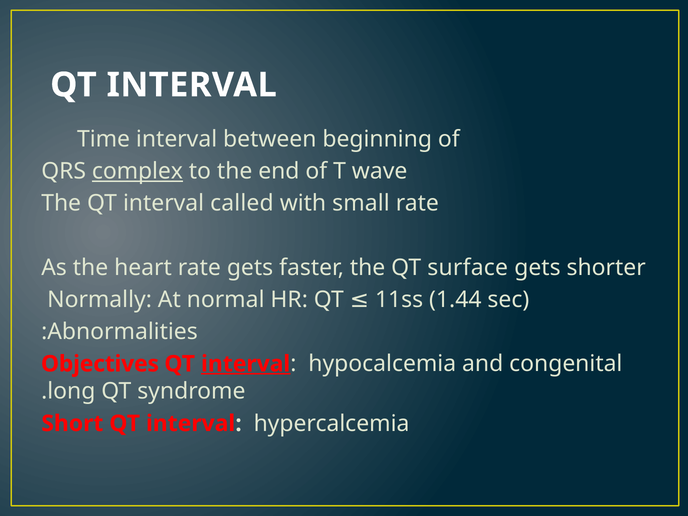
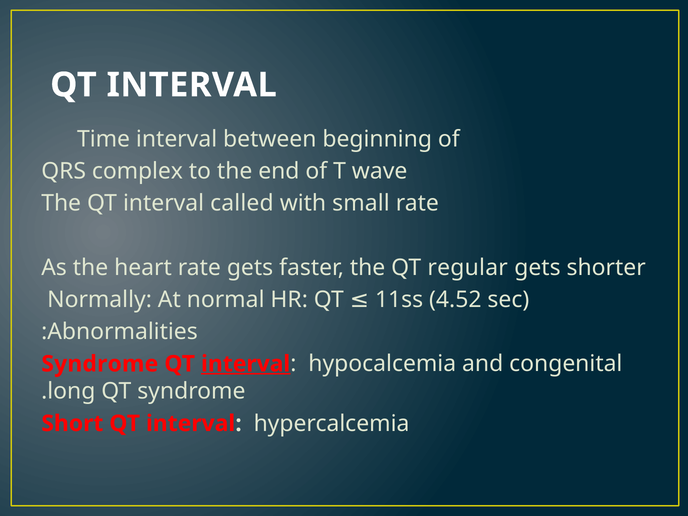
complex underline: present -> none (137, 171)
surface: surface -> regular (468, 268)
1.44: 1.44 -> 4.52 (455, 300)
Objectives: Objectives -> Syndrome (100, 364)
